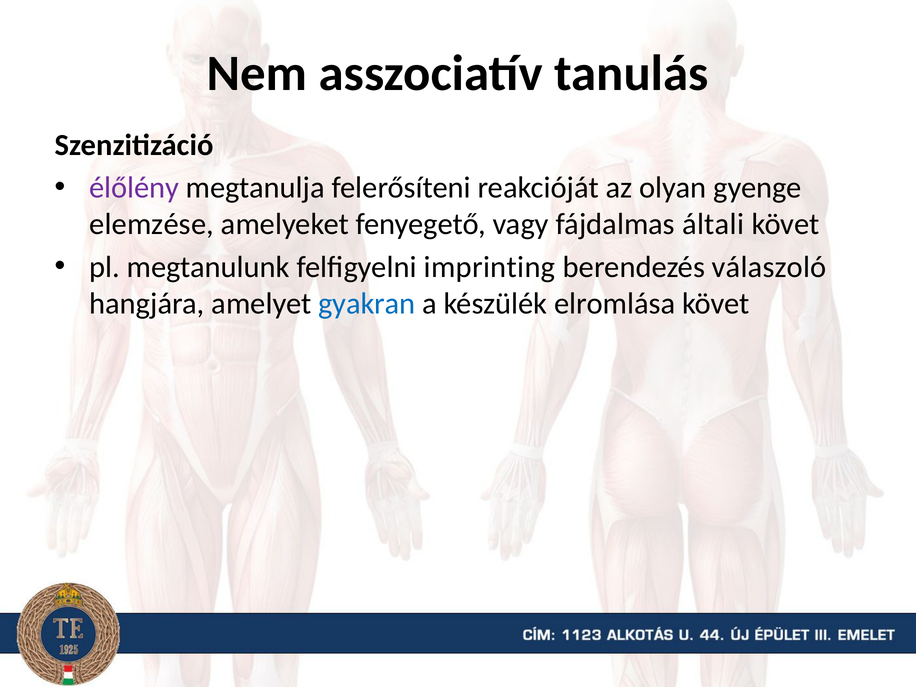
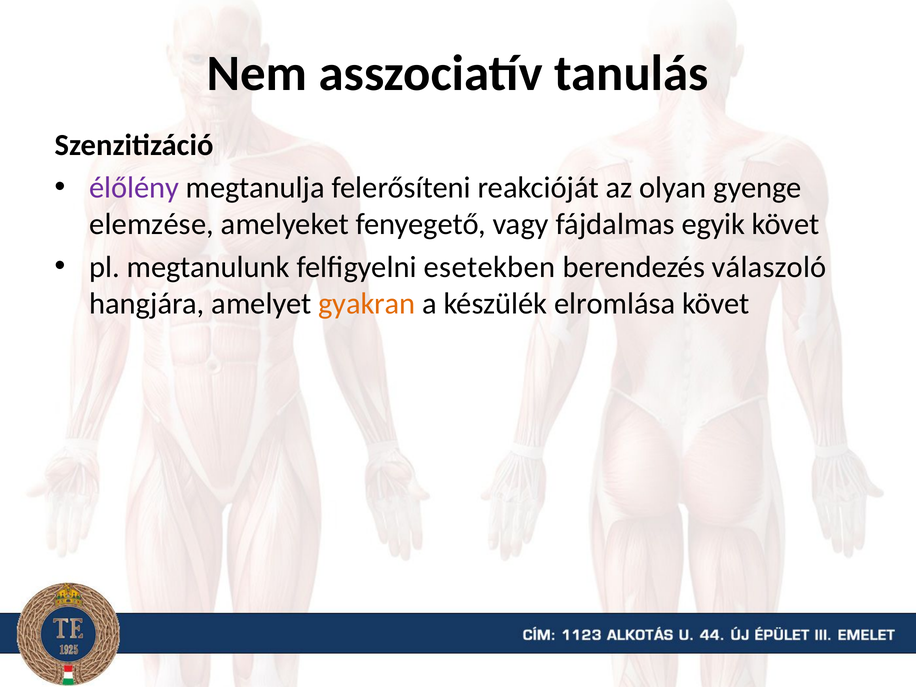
általi: általi -> egyik (713, 224)
imprinting: imprinting -> esetekben (490, 267)
gyakran colour: blue -> orange (367, 304)
